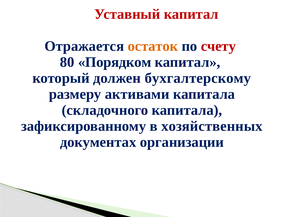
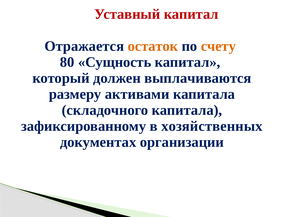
счету colour: red -> orange (218, 46)
Порядком: Порядком -> Сущность (115, 62)
бухгалтерскому: бухгалтерскому -> выплачиваются (198, 78)
